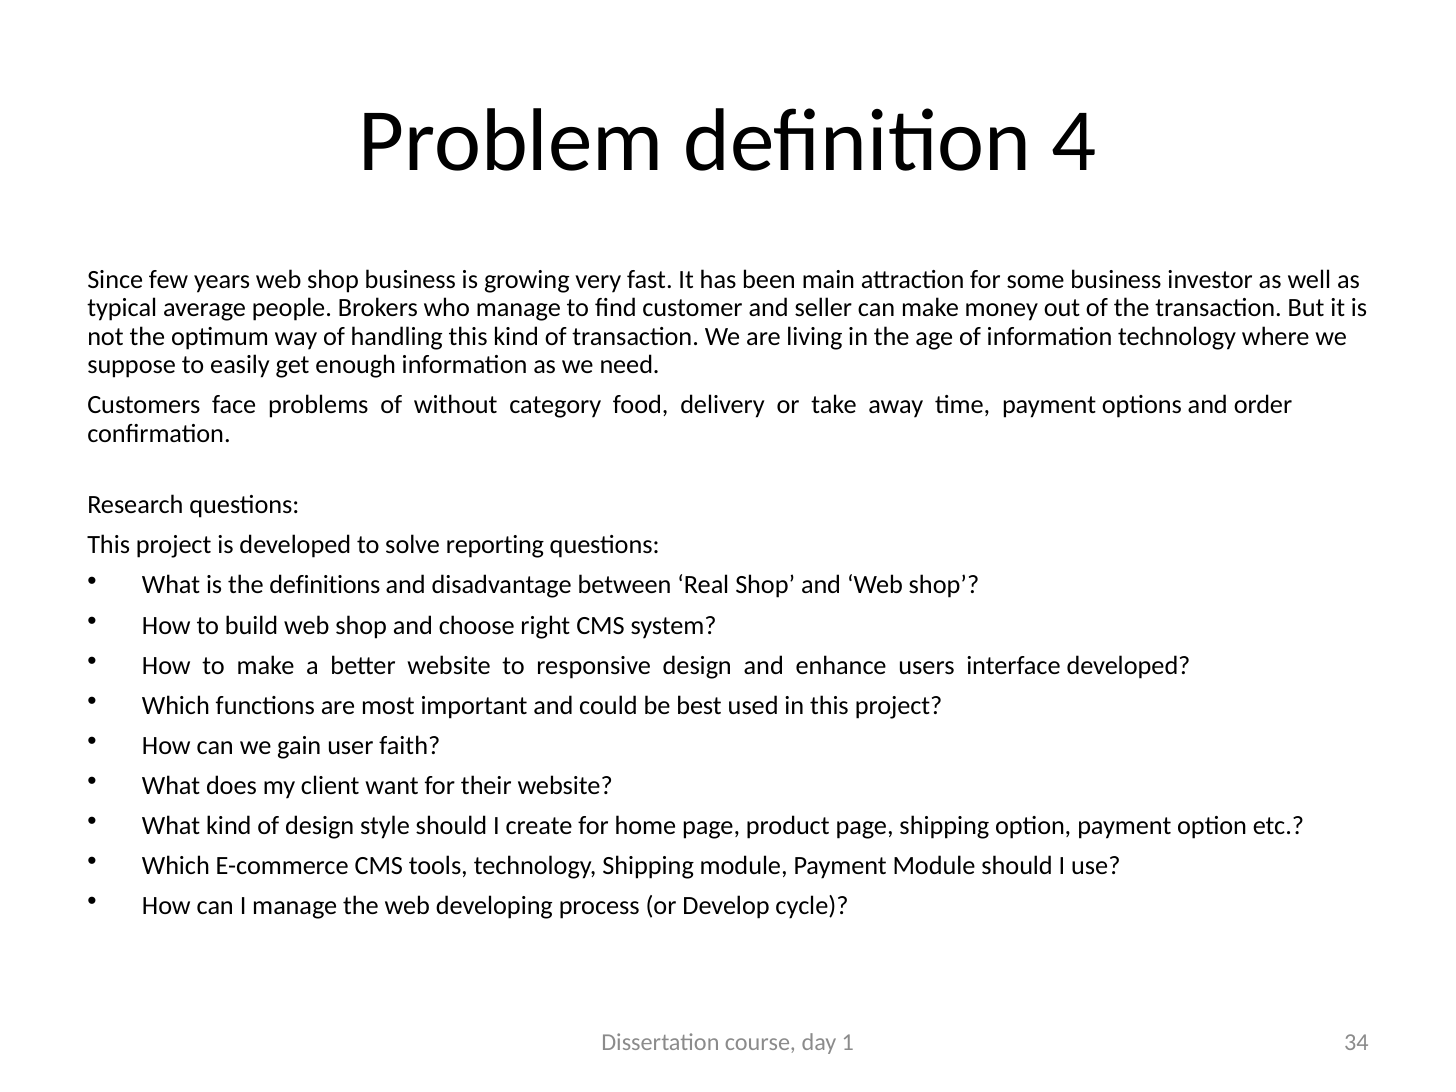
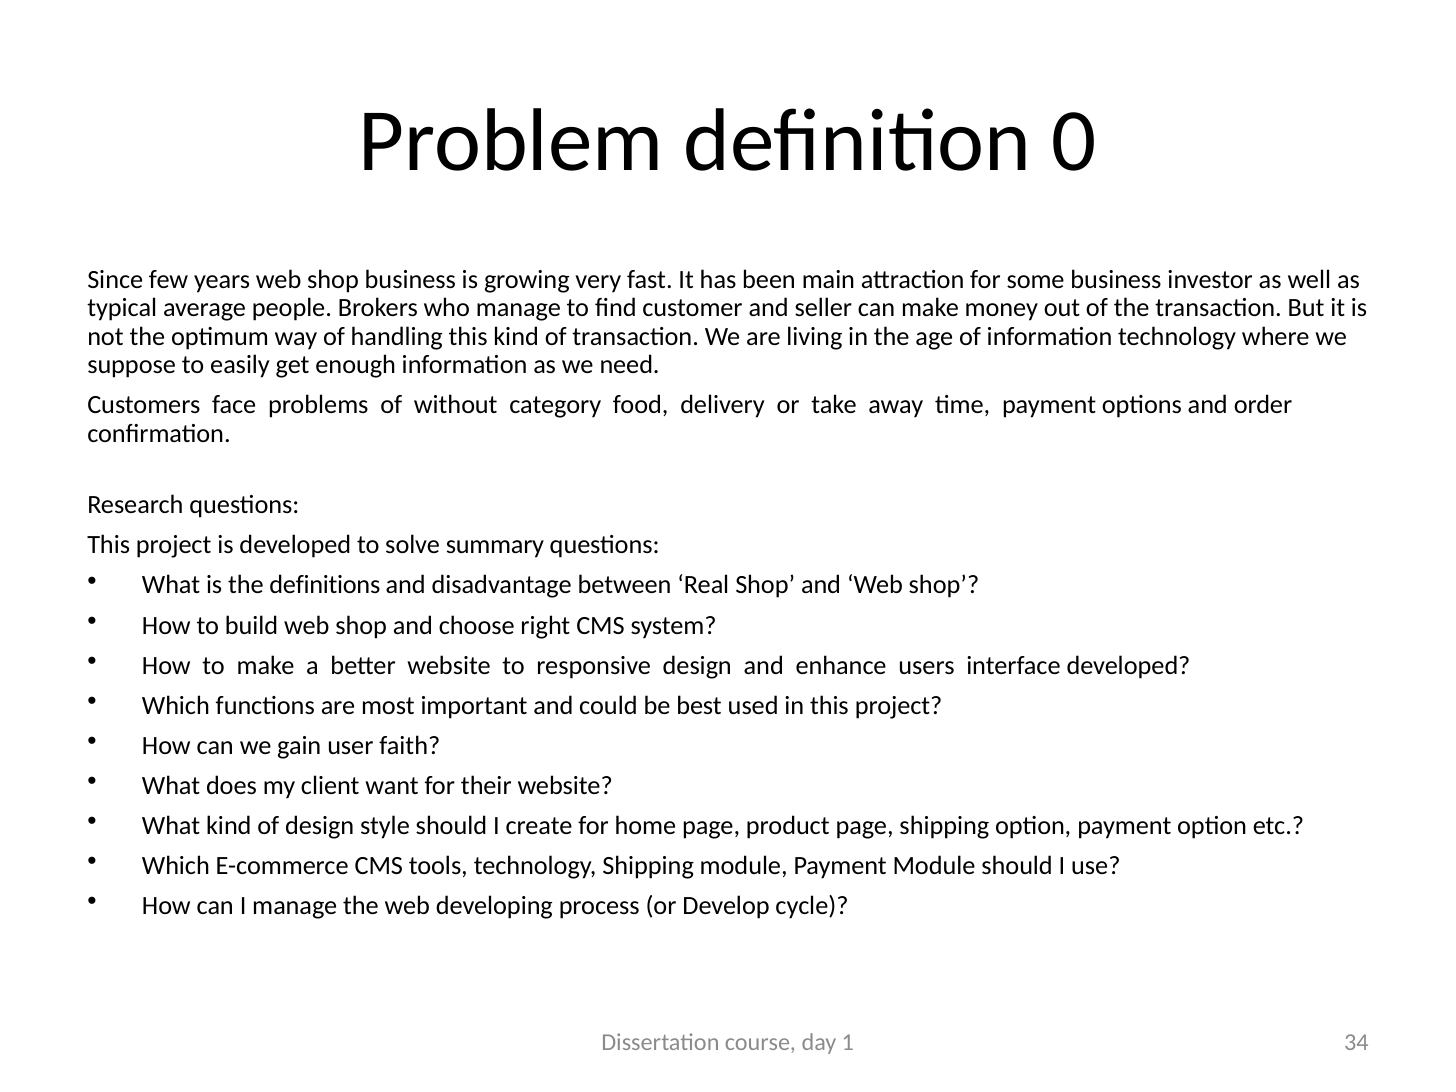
4: 4 -> 0 (1074, 141)
reporting: reporting -> summary (495, 545)
